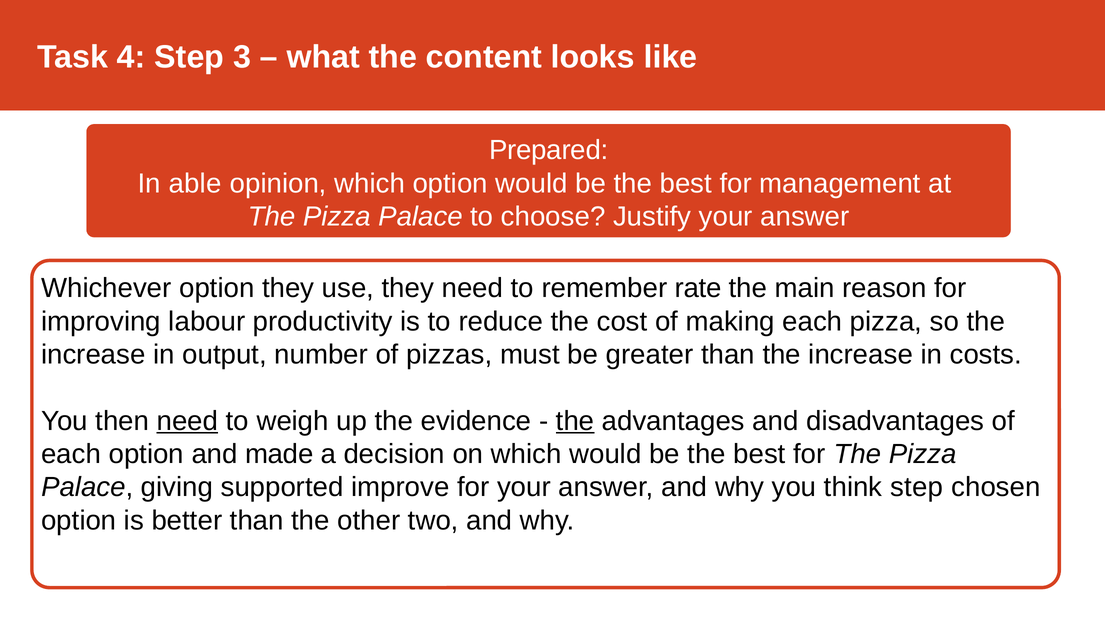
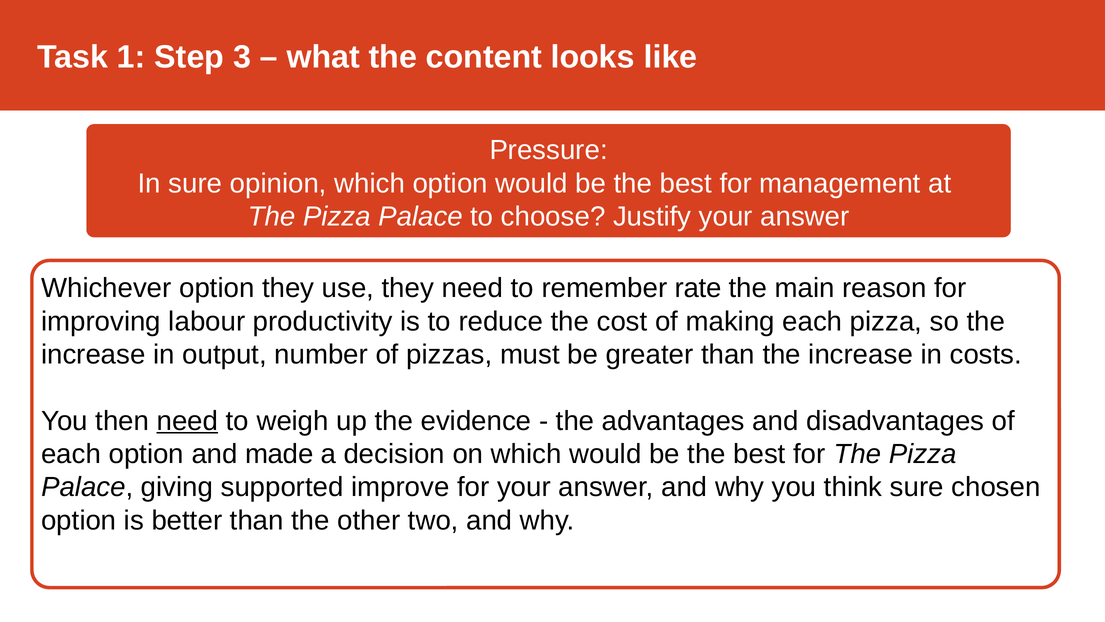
4: 4 -> 1 (131, 57)
Prepared: Prepared -> Pressure (549, 150)
In able: able -> sure (195, 183)
the underline: present -> none (575, 421)
think step: step -> sure (917, 487)
